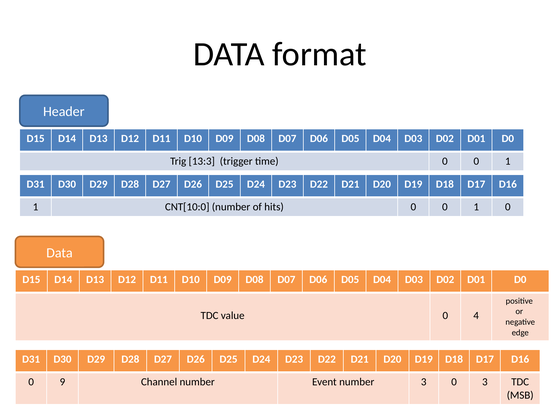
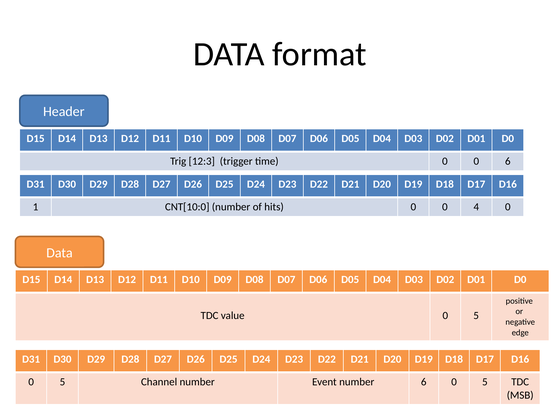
13:3: 13:3 -> 12:3 (202, 161)
time 0 0 1: 1 -> 6 (508, 161)
hits 0 0 1: 1 -> 4 (476, 207)
value 0 4: 4 -> 5 (476, 315)
9: 9 -> 5 (63, 382)
number 3: 3 -> 6 (424, 382)
3: 3 -> 5 (485, 382)
